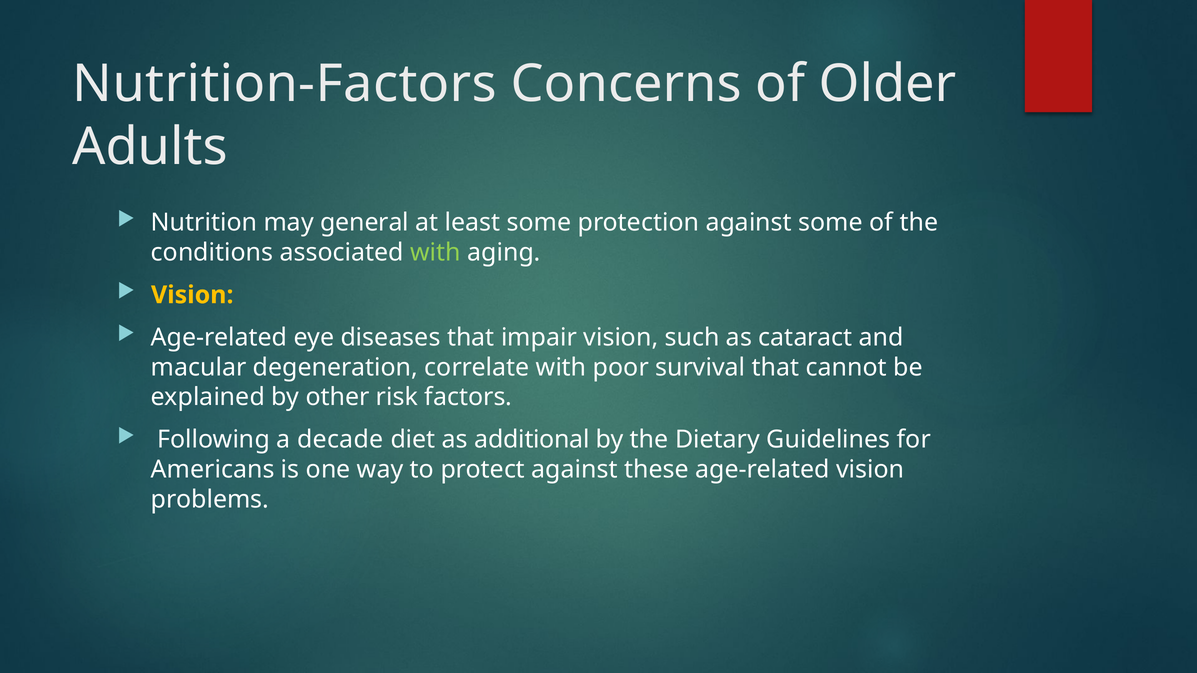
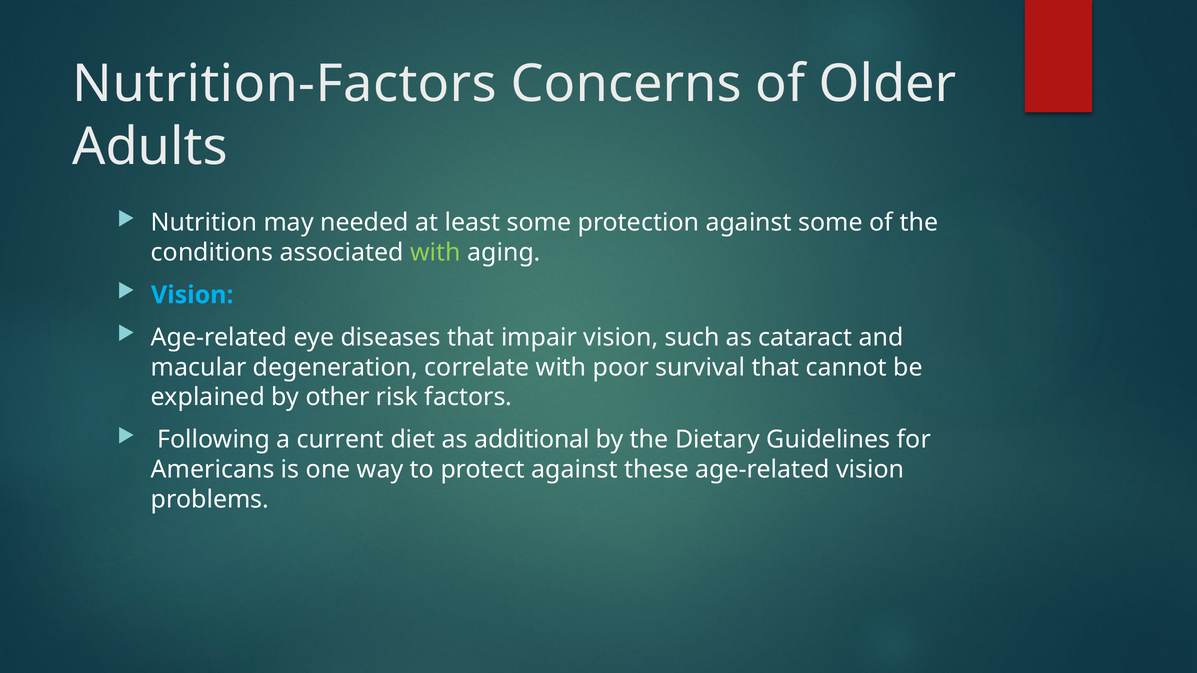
general: general -> needed (364, 223)
Vision colour: yellow -> light blue (192, 295)
decade: decade -> current (340, 440)
